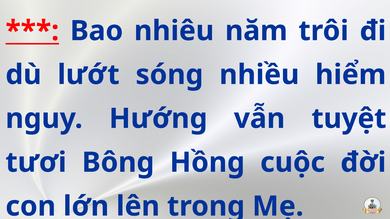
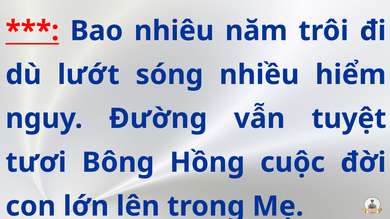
Hướng: Hướng -> Đường (158, 119)
